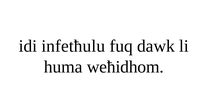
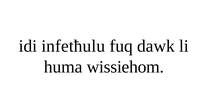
weħidhom: weħidhom -> wissiehom (125, 67)
